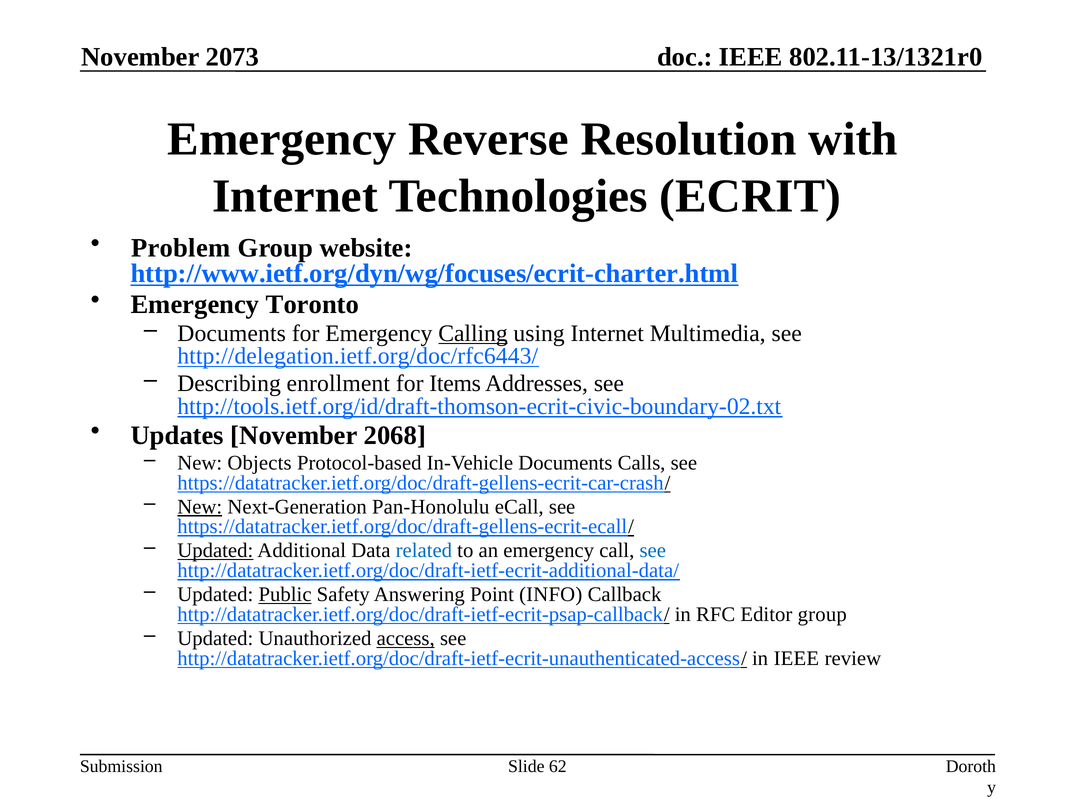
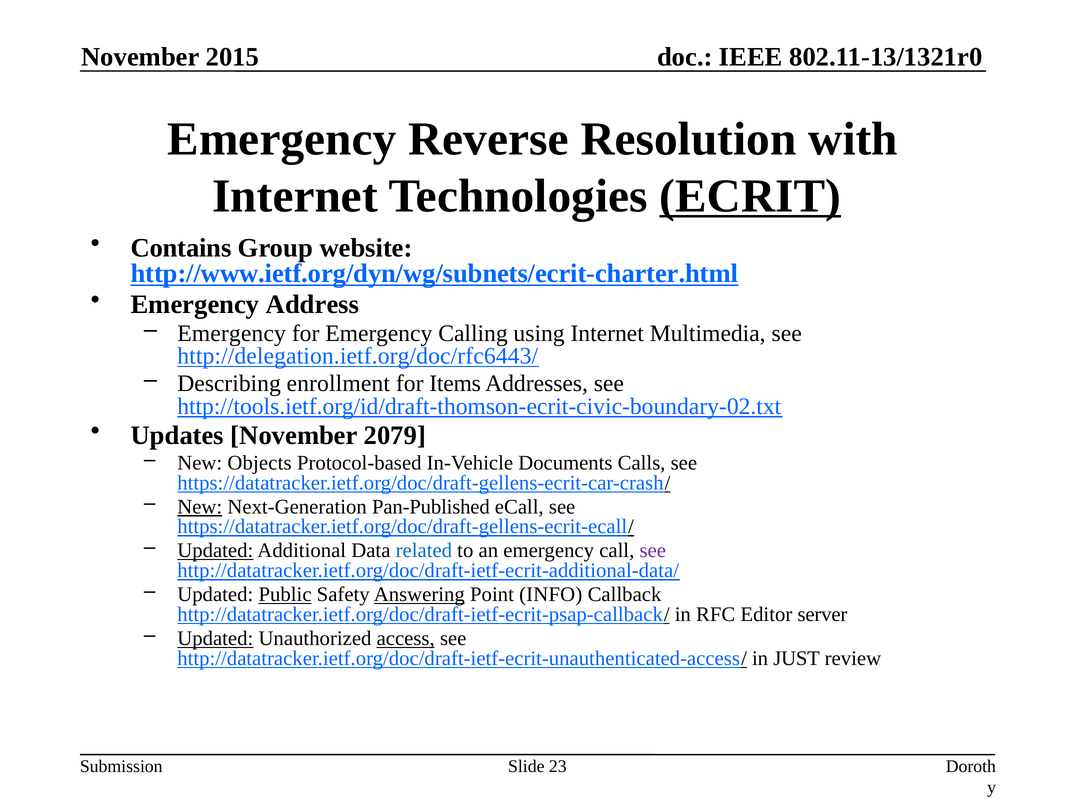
2073: 2073 -> 2015 (232, 57)
ECRIT underline: none -> present (750, 196)
Problem: Problem -> Contains (181, 248)
http://www.ietf.org/dyn/wg/focuses/ecrit-charter.html: http://www.ietf.org/dyn/wg/focuses/ecrit-charter.html -> http://www.ietf.org/dyn/wg/subnets/ecrit-charter.html (434, 274)
Toronto: Toronto -> Address (312, 305)
Documents: Documents -> Emergency (232, 334)
Calling underline: present -> none (473, 334)
2068: 2068 -> 2079 (395, 436)
Pan-Honolulu: Pan-Honolulu -> Pan-Published (431, 507)
see colour: blue -> purple (653, 551)
Answering underline: none -> present (419, 595)
Editor group: group -> server (822, 615)
Updated underline: none -> present (215, 639)
in IEEE: IEEE -> JUST (797, 659)
62: 62 -> 23 (558, 767)
